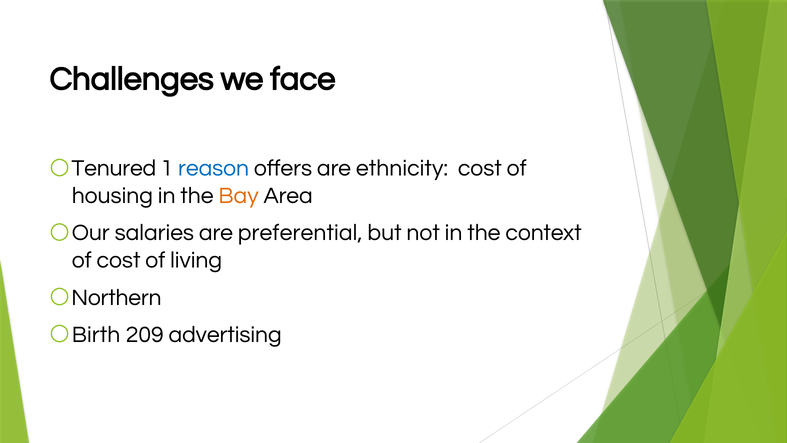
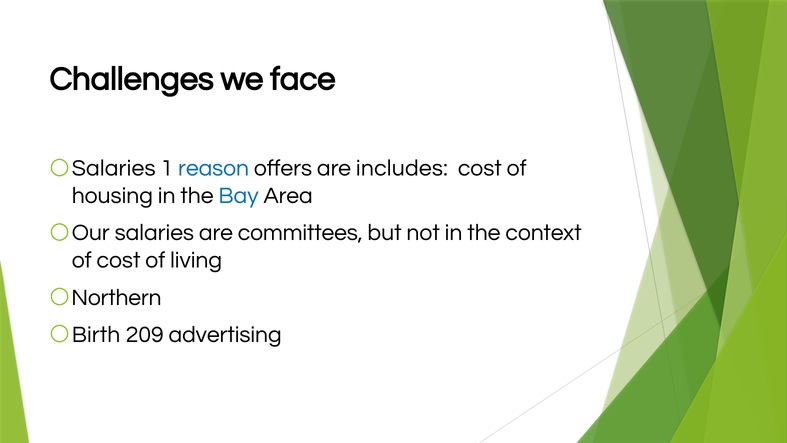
Tenured: Tenured -> Salaries (114, 168)
ethnicity: ethnicity -> includes (402, 168)
Bay colour: orange -> blue (239, 196)
preferential: preferential -> committees (300, 233)
